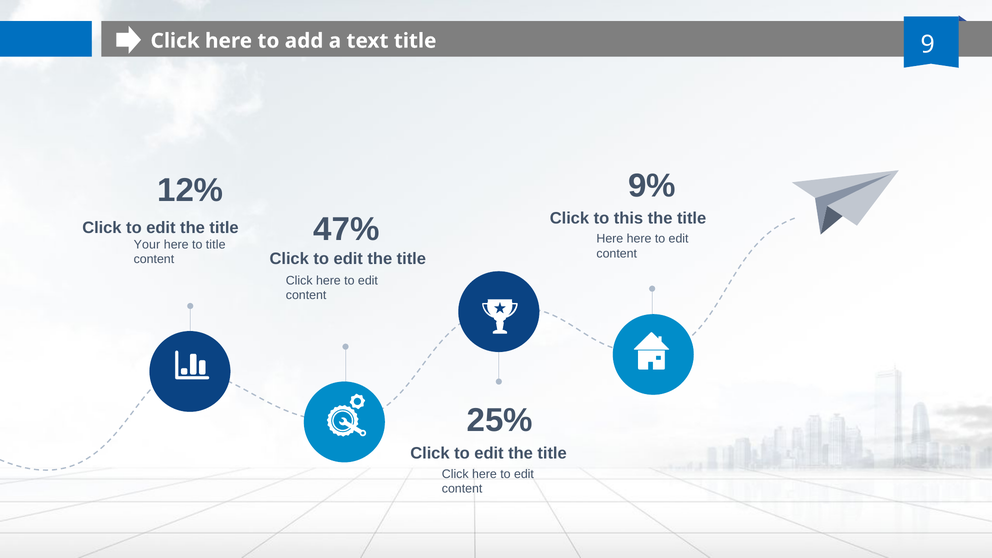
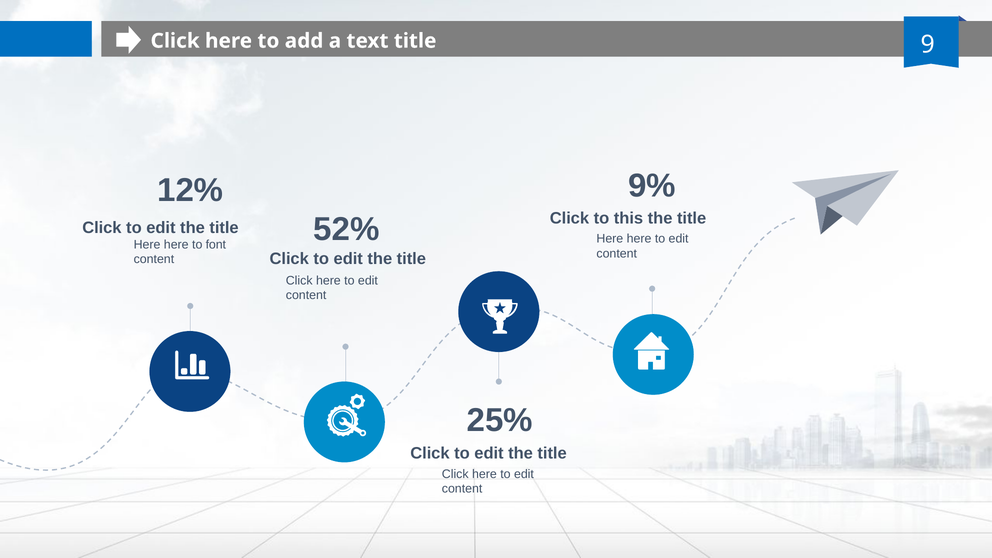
47%: 47% -> 52% (346, 229)
Your: Your -> Here (147, 245)
to title: title -> font (216, 245)
